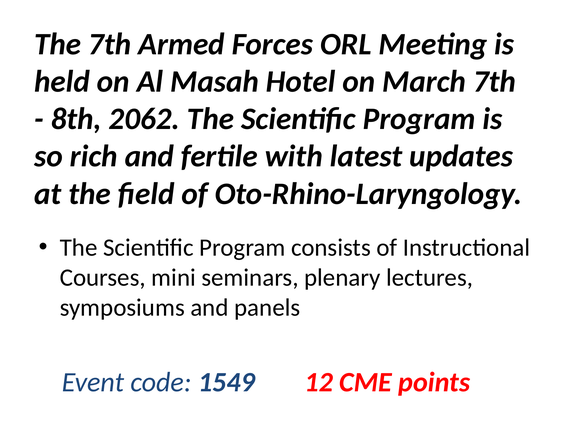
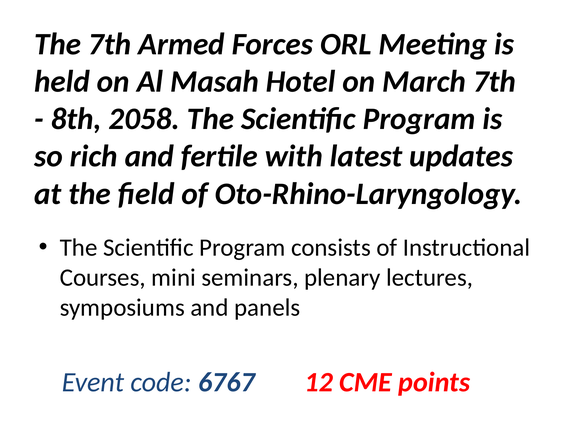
2062: 2062 -> 2058 (144, 119)
1549: 1549 -> 6767 (226, 382)
